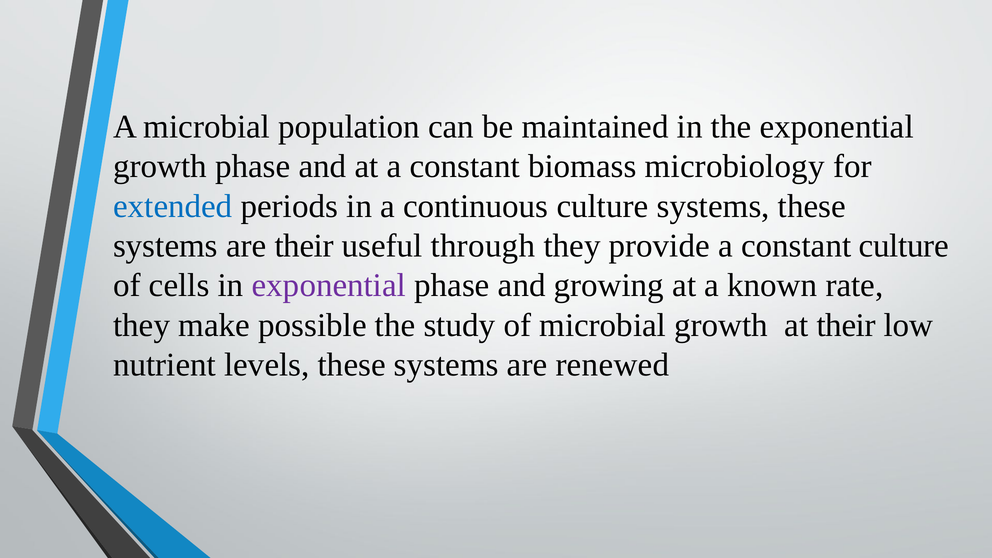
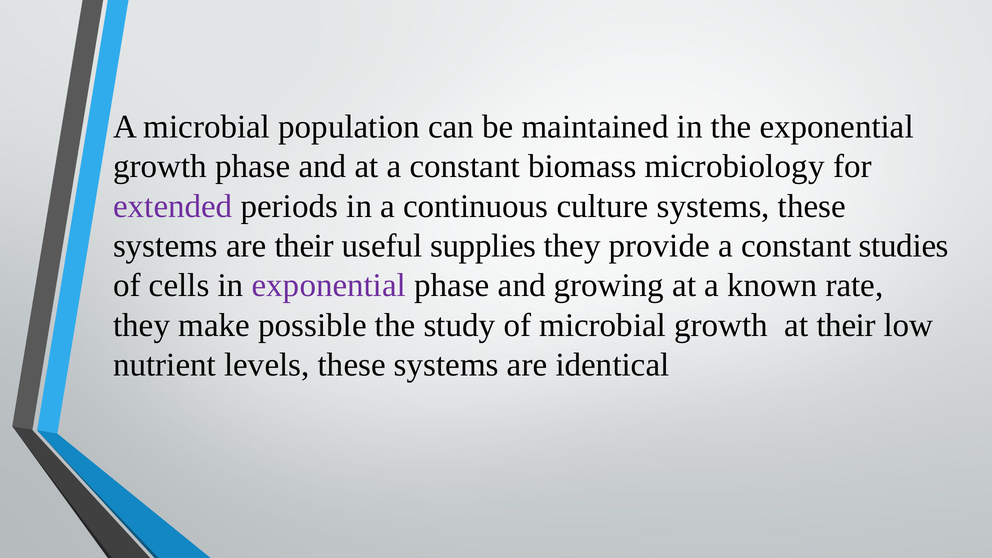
extended colour: blue -> purple (173, 206)
through: through -> supplies (483, 246)
constant culture: culture -> studies (904, 246)
renewed: renewed -> identical (612, 365)
